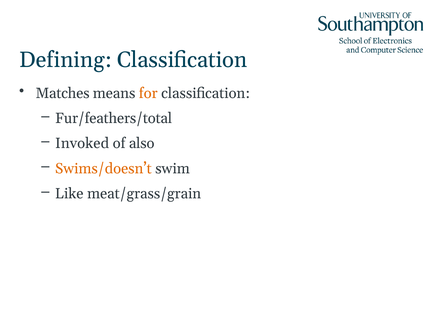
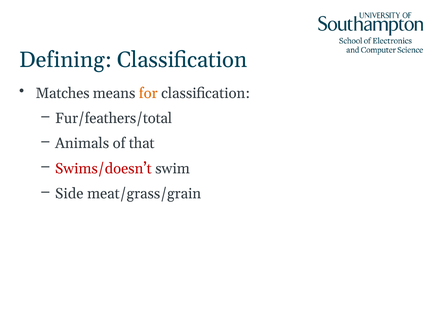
Invoked: Invoked -> Animals (82, 143)
also: also -> that (142, 143)
Swims/doesn’t colour: orange -> red (103, 168)
Like: Like -> Side (69, 193)
